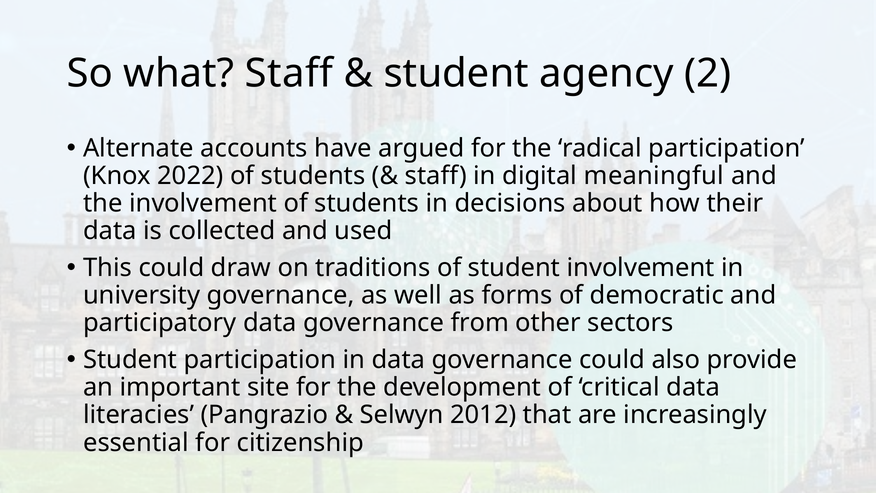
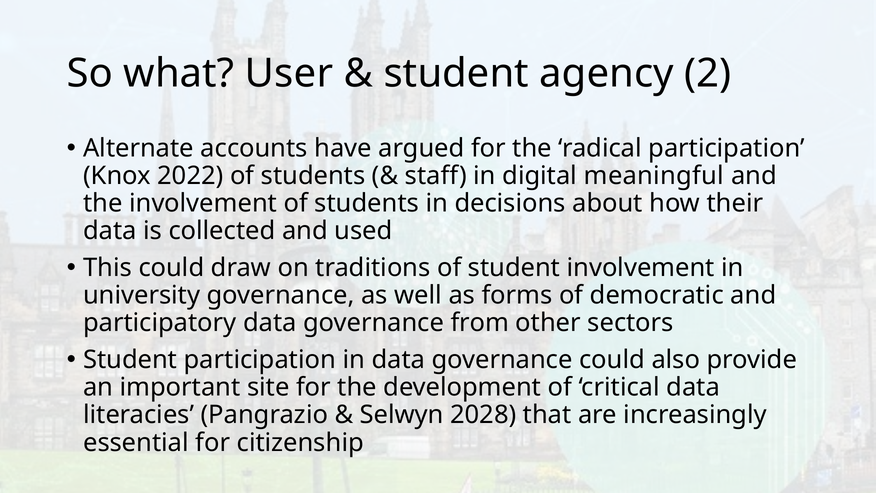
what Staff: Staff -> User (289, 74)
2012: 2012 -> 2028 (483, 415)
